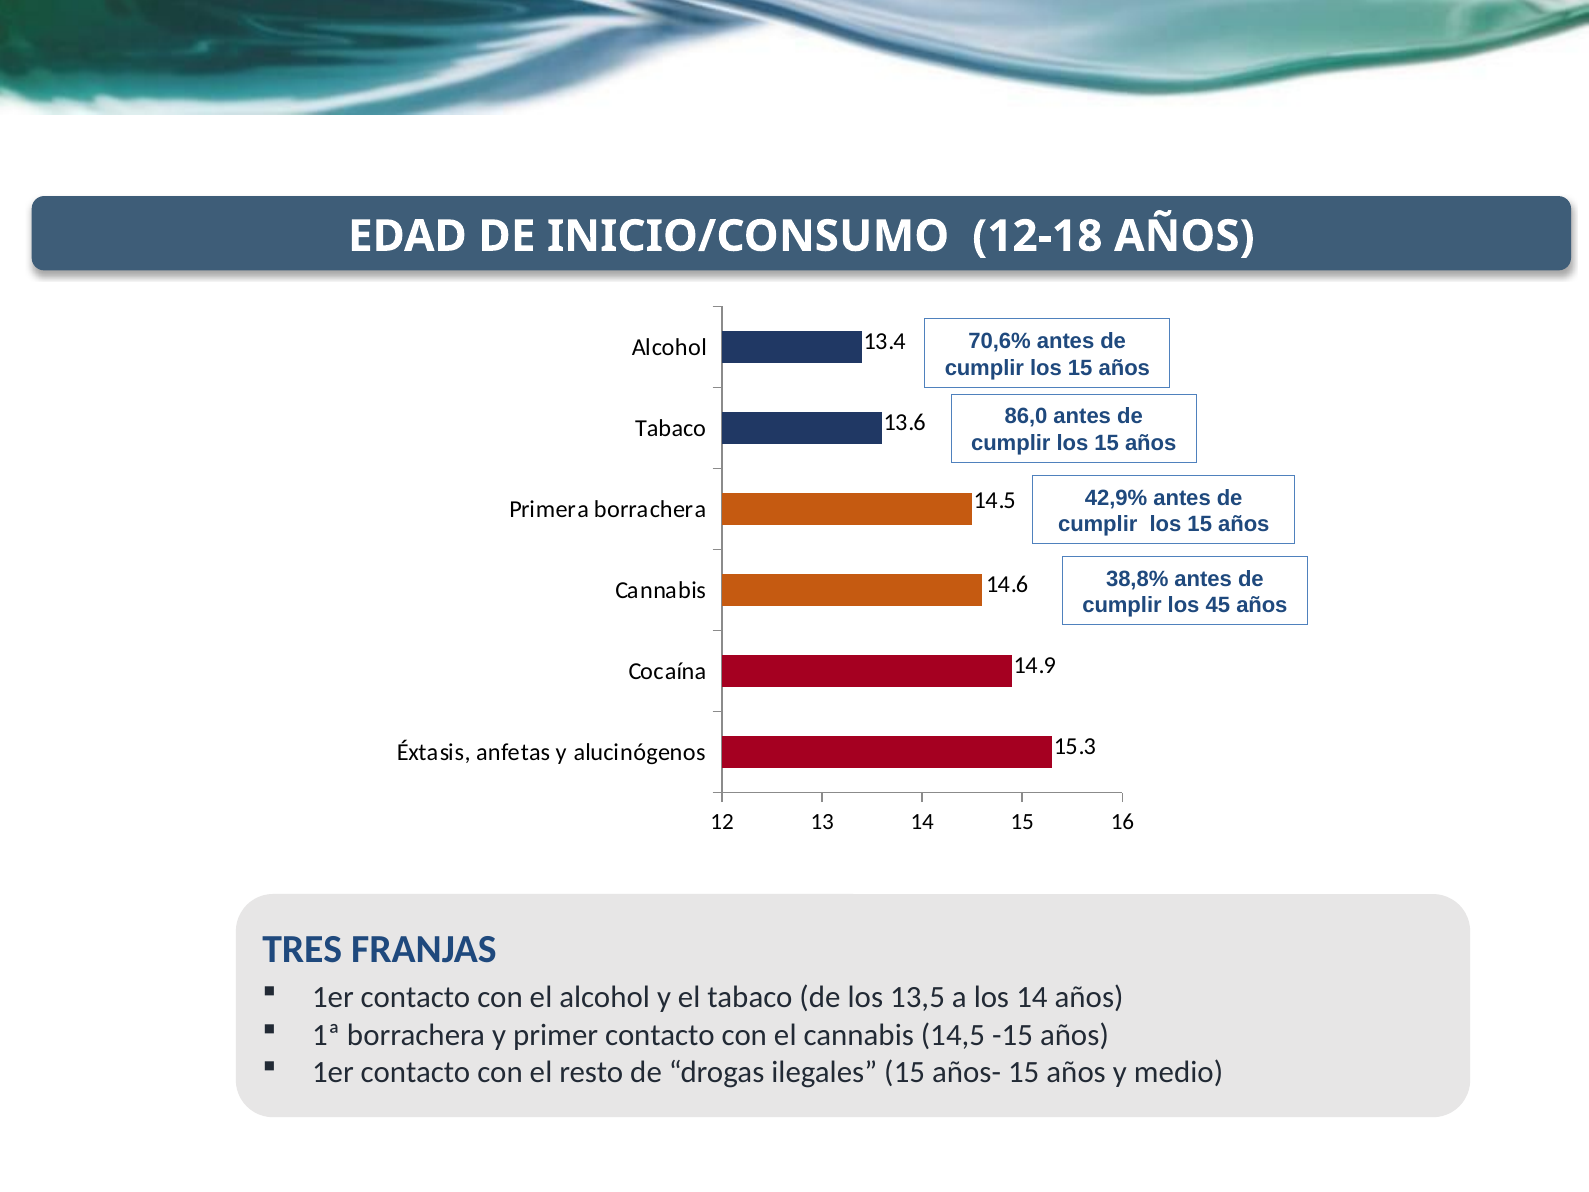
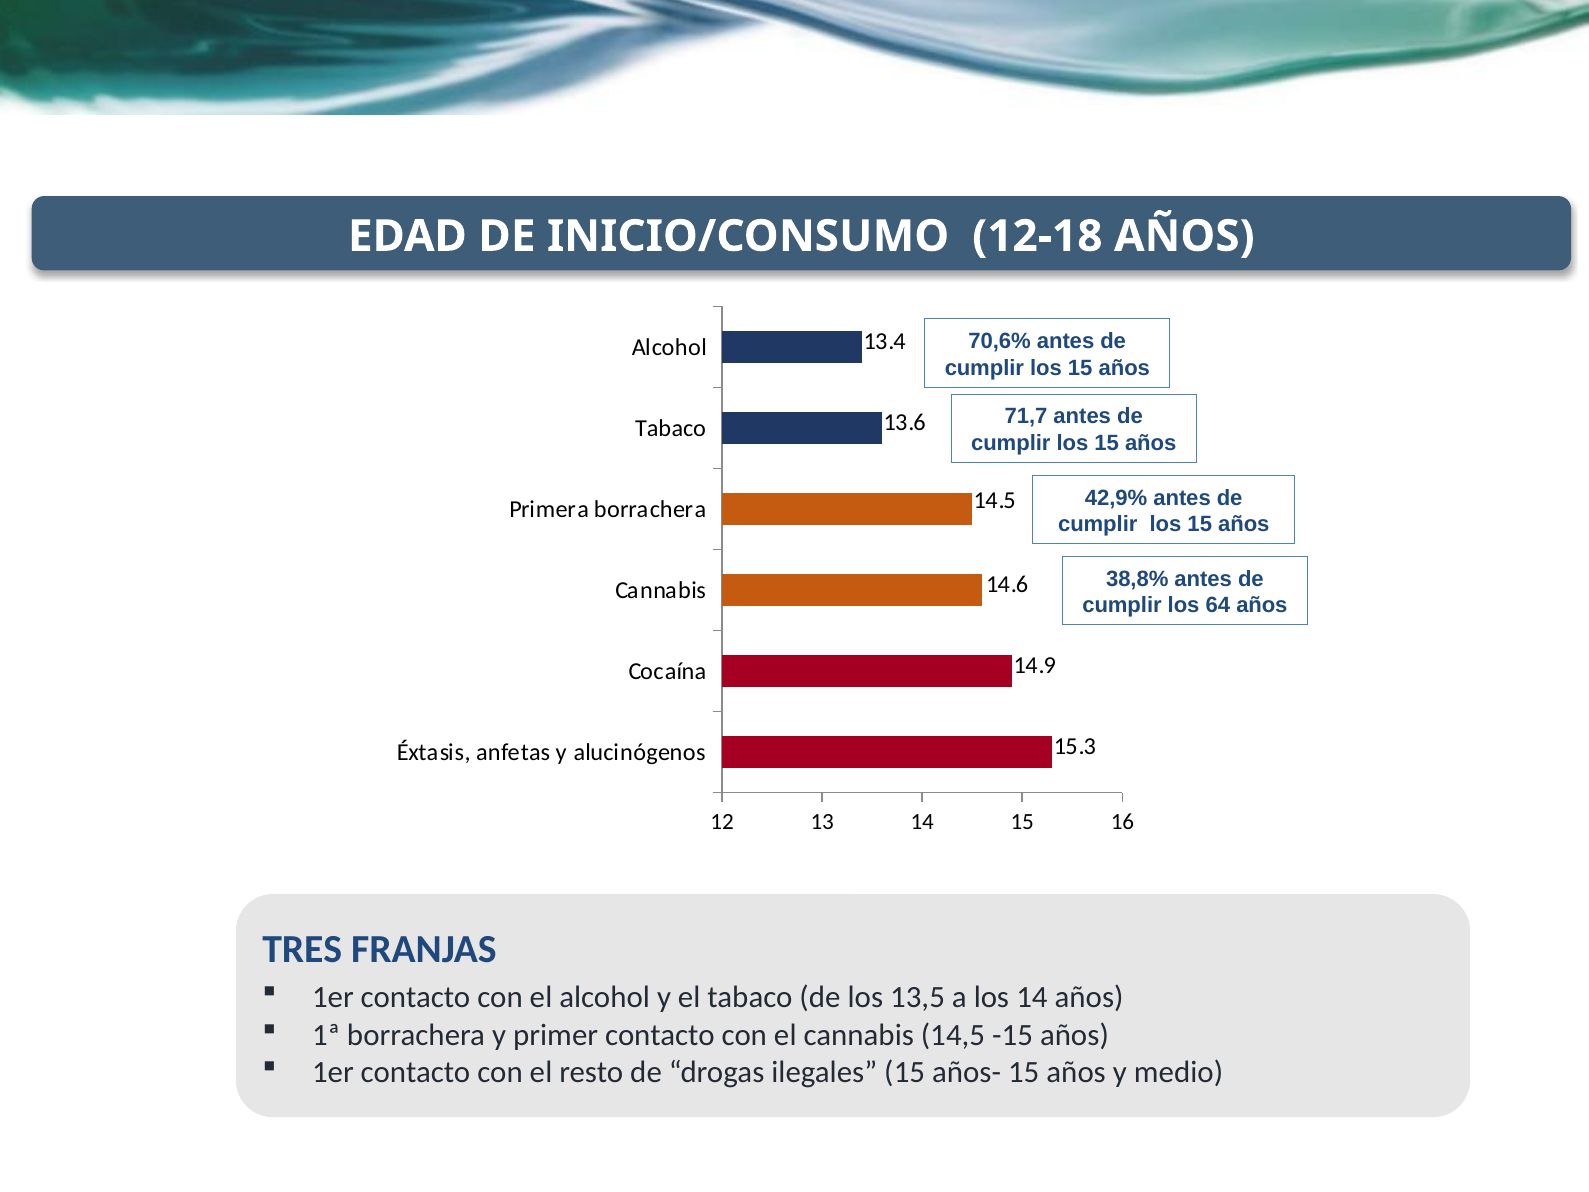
86,0: 86,0 -> 71,7 (1026, 417)
45: 45 -> 64 (1218, 605)
